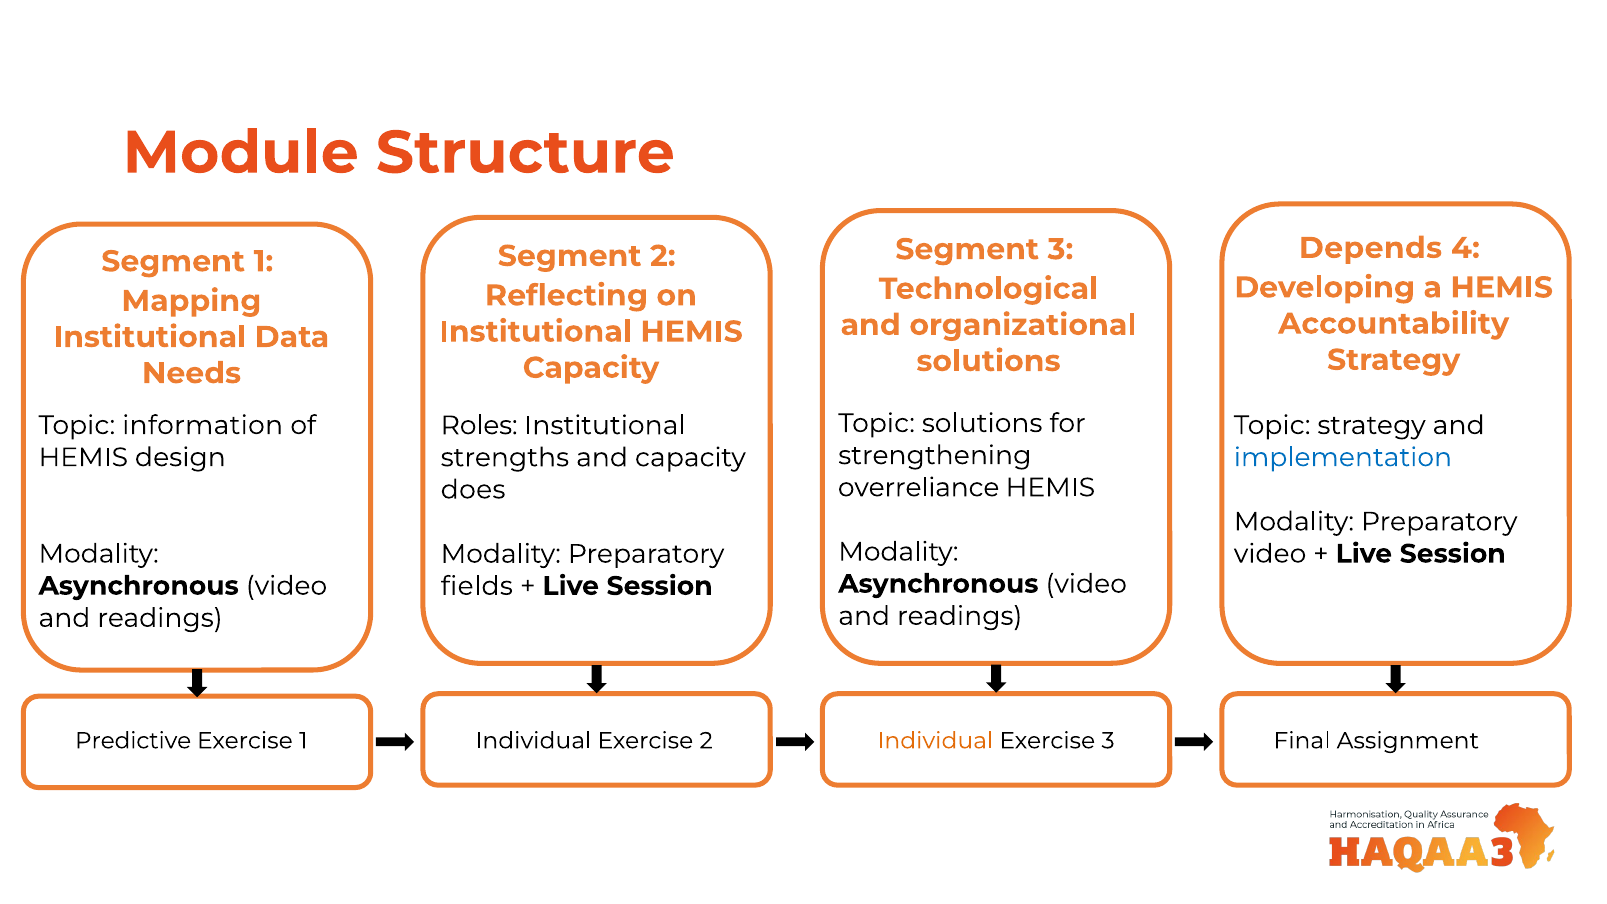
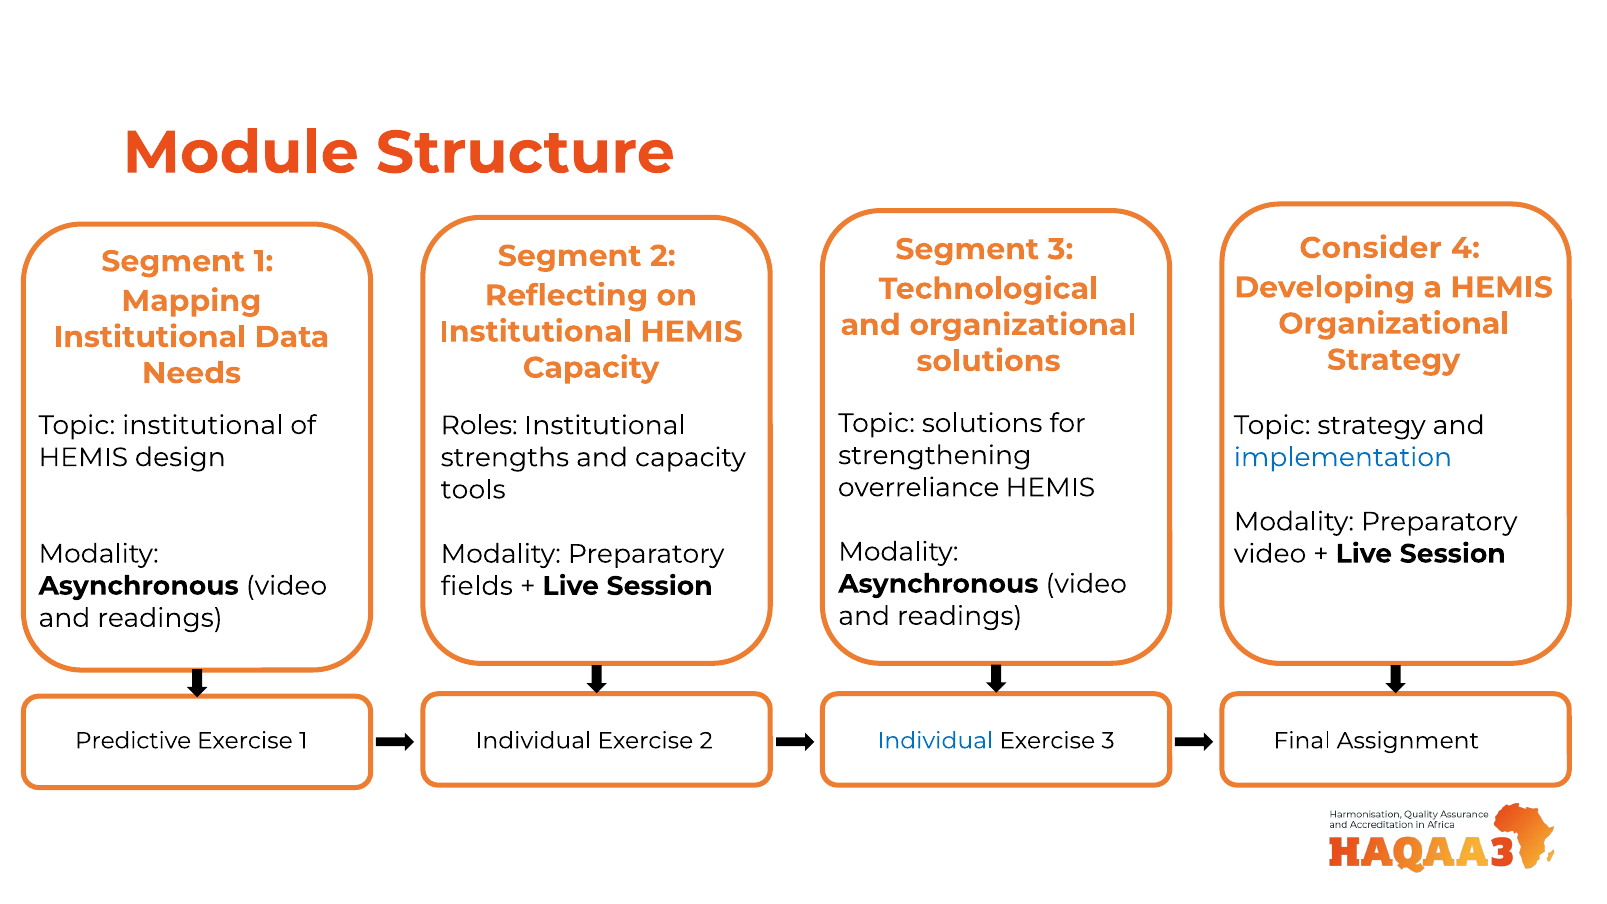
Depends: Depends -> Consider (1371, 248)
Accountability: Accountability -> Organizational (1394, 324)
Topic information: information -> institutional (203, 425)
does: does -> tools (473, 490)
Individual colour: orange -> blue (935, 741)
